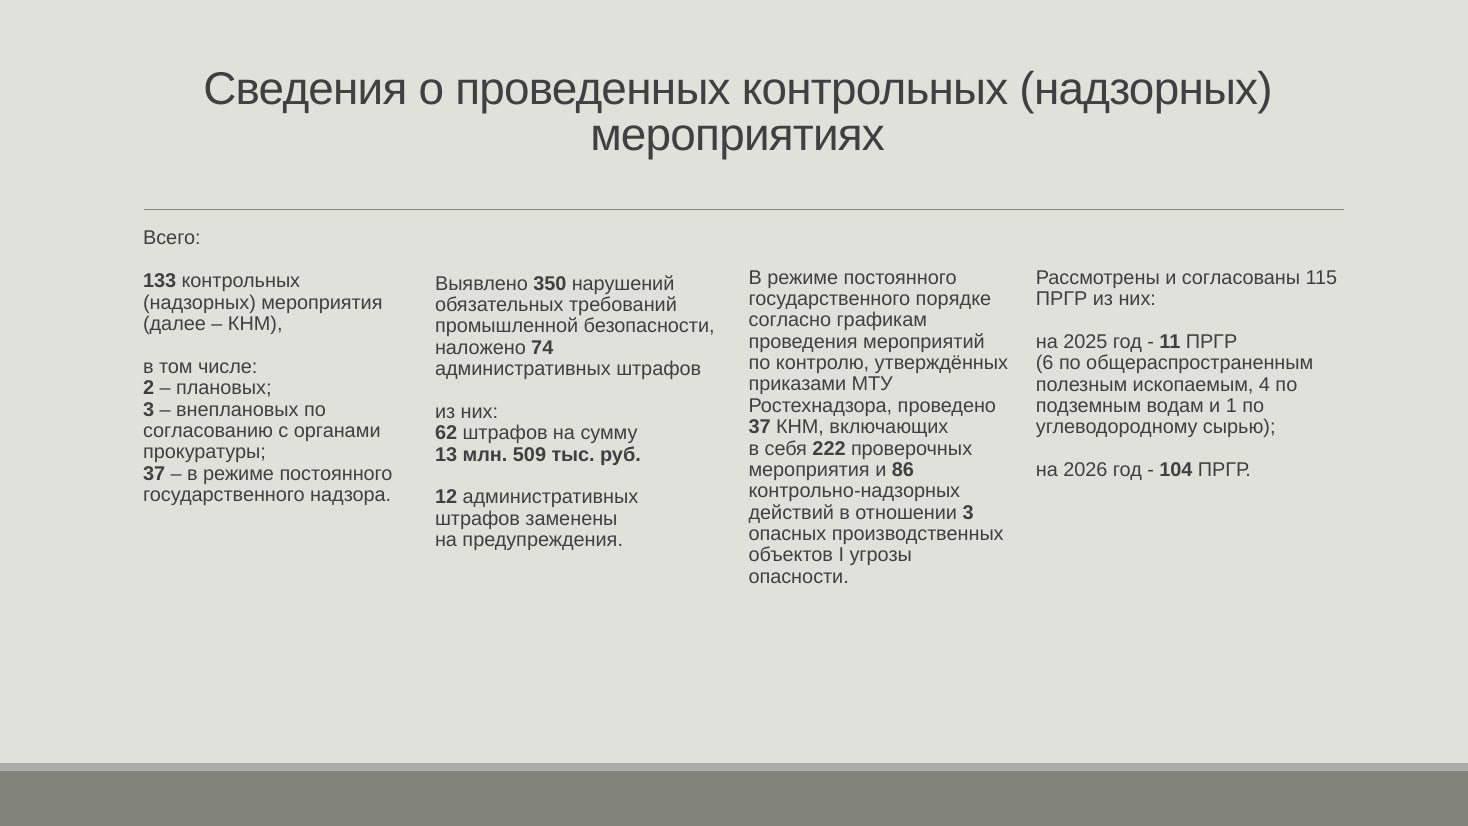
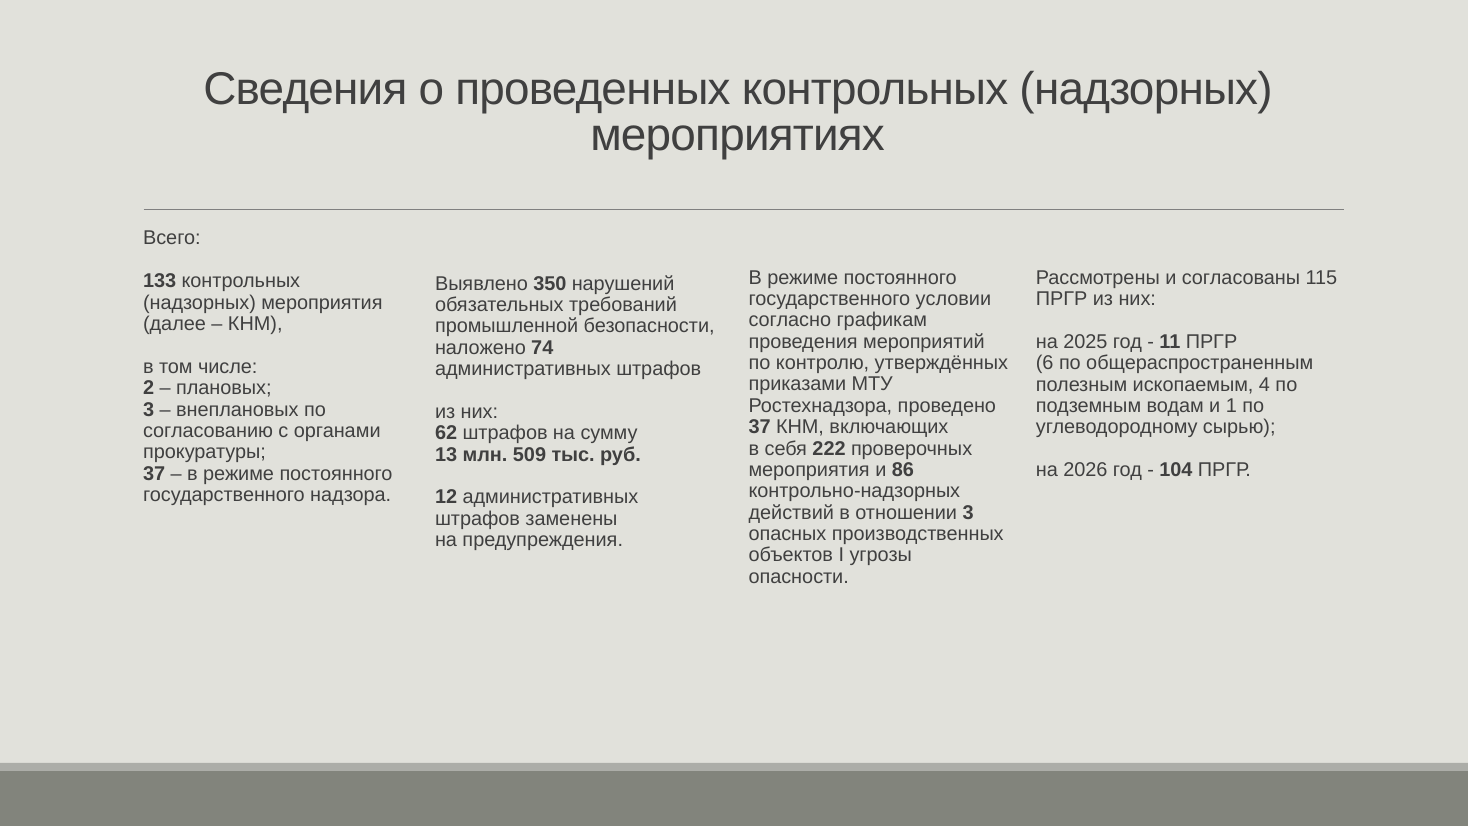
порядке: порядке -> условии (953, 299)
